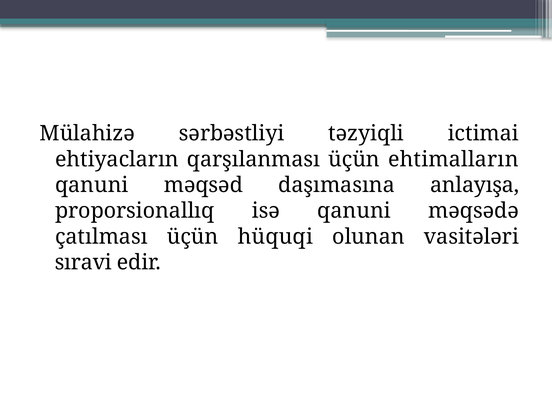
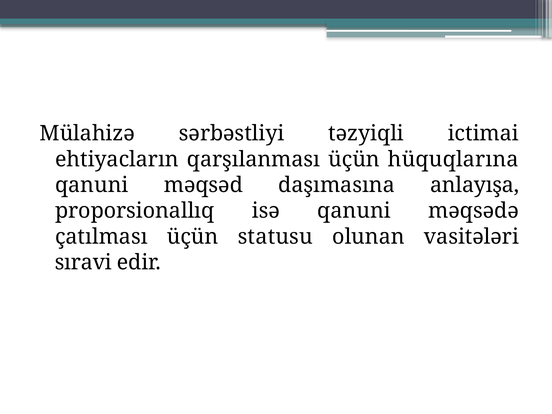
ehtimalların: ehtimalların -> hüquqlarına (453, 159)
hüquqi: hüquqi -> statusu (275, 237)
